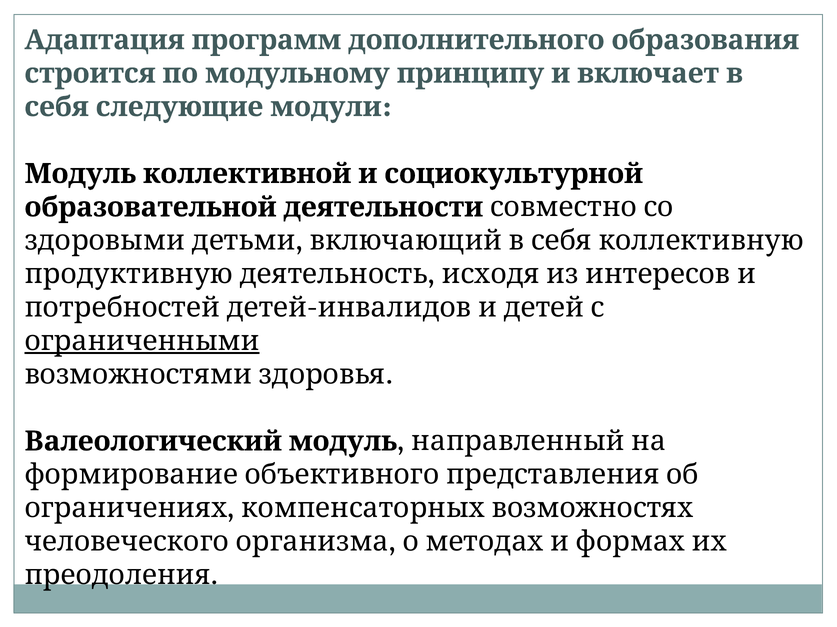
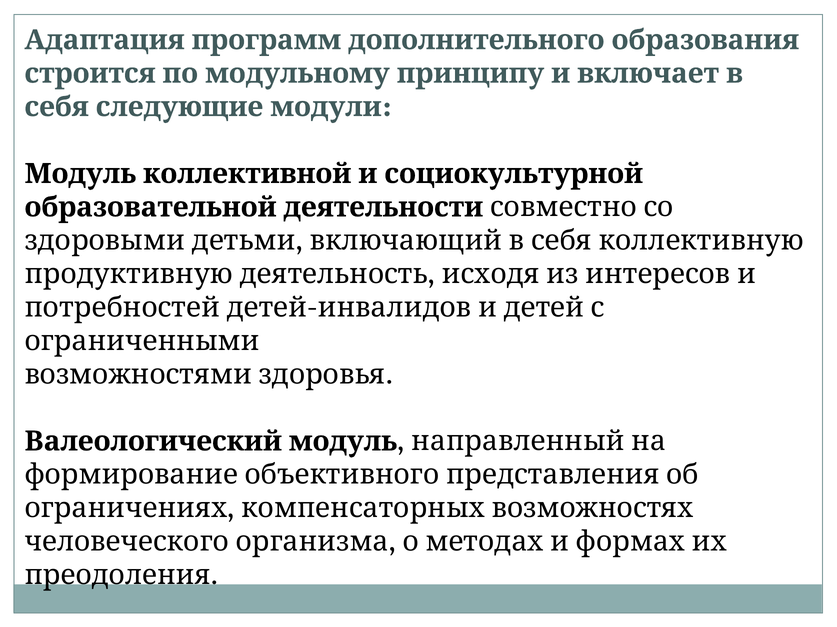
ограниченными underline: present -> none (142, 341)
